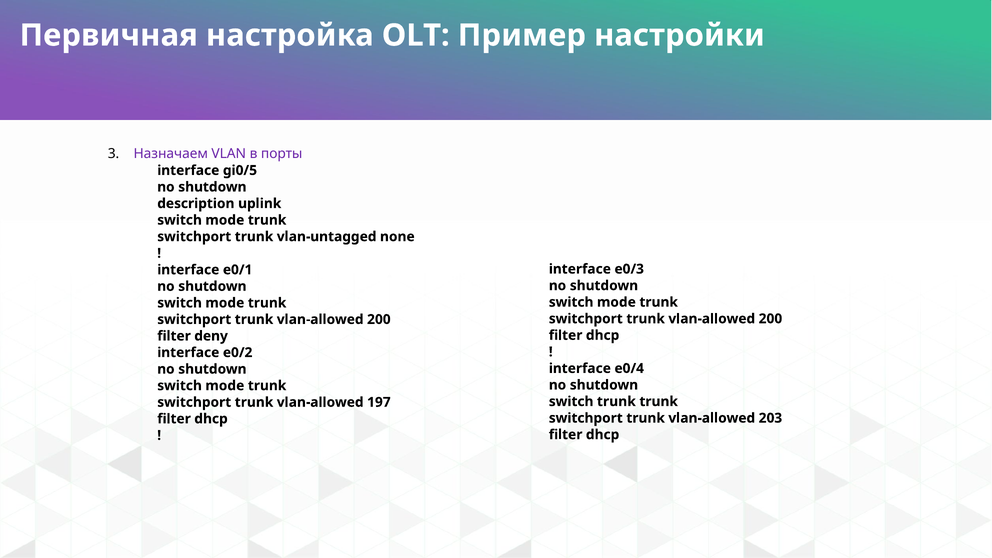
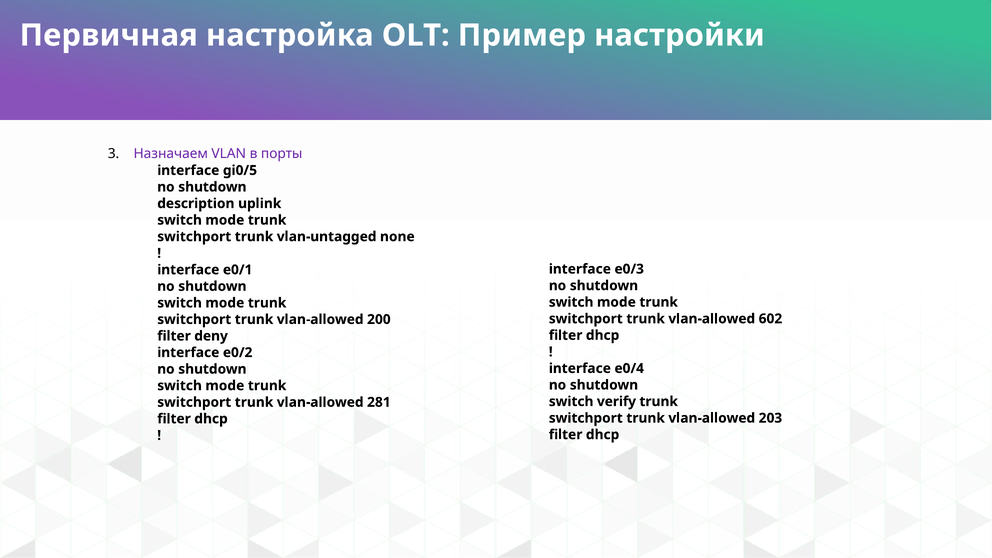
200: 200 -> 602 (770, 319)
switch trunk: trunk -> verify (616, 402)
197: 197 -> 281 (379, 402)
